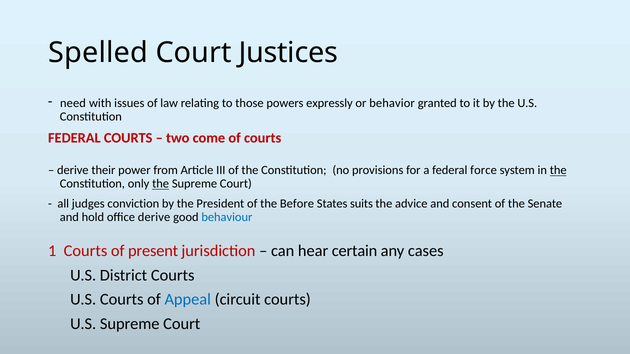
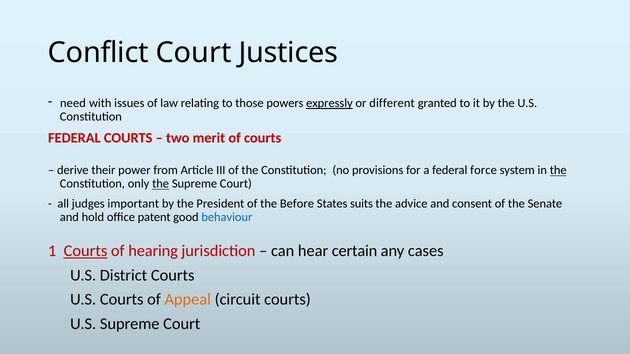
Spelled: Spelled -> Conflict (98, 53)
expressly underline: none -> present (329, 103)
behavior: behavior -> different (392, 103)
come: come -> merit (209, 138)
conviction: conviction -> important (133, 204)
office derive: derive -> patent (154, 217)
Courts underline: none -> present (86, 251)
present: present -> hearing (153, 251)
Appeal colour: blue -> orange (188, 300)
